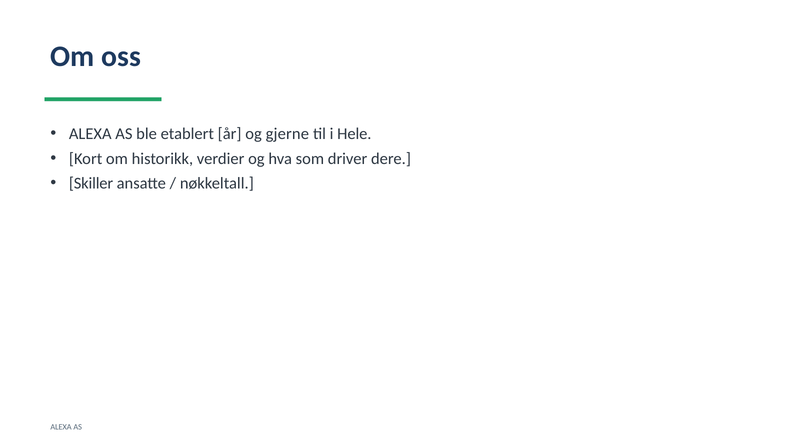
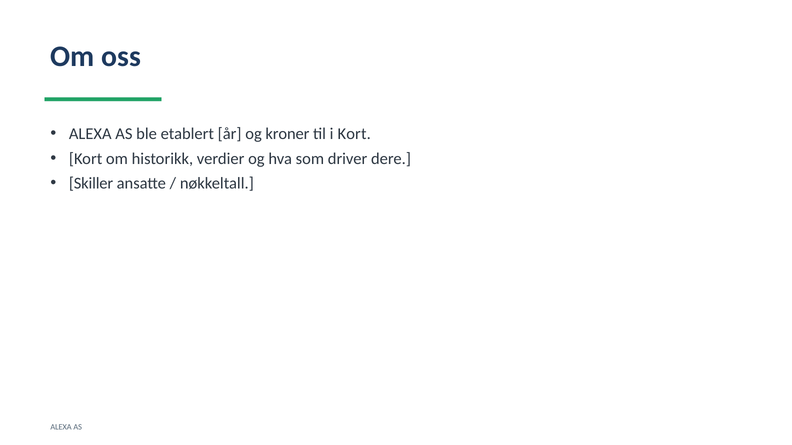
gjerne: gjerne -> kroner (287, 134)
i Hele: Hele -> Kort (354, 134)
